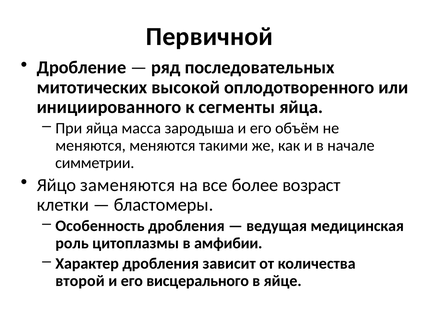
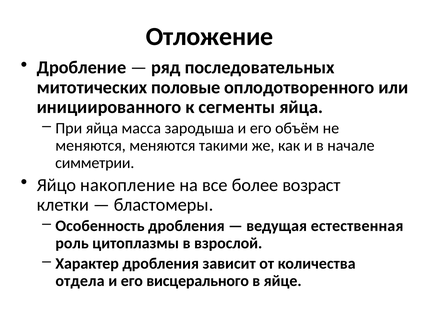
Первичной: Первичной -> Отложение (210, 36)
высокой: высокой -> половые (186, 87)
заменяются: заменяются -> накопление (128, 185)
медицинская: медицинская -> естественная (357, 226)
амфибии: амфибии -> взрослой (228, 243)
второй: второй -> отдела (80, 281)
